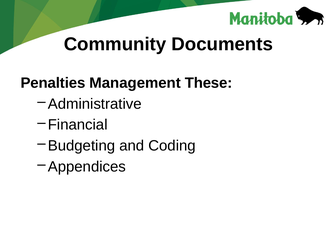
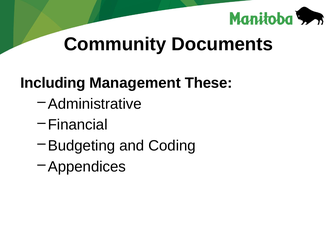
Penalties: Penalties -> Including (53, 83)
